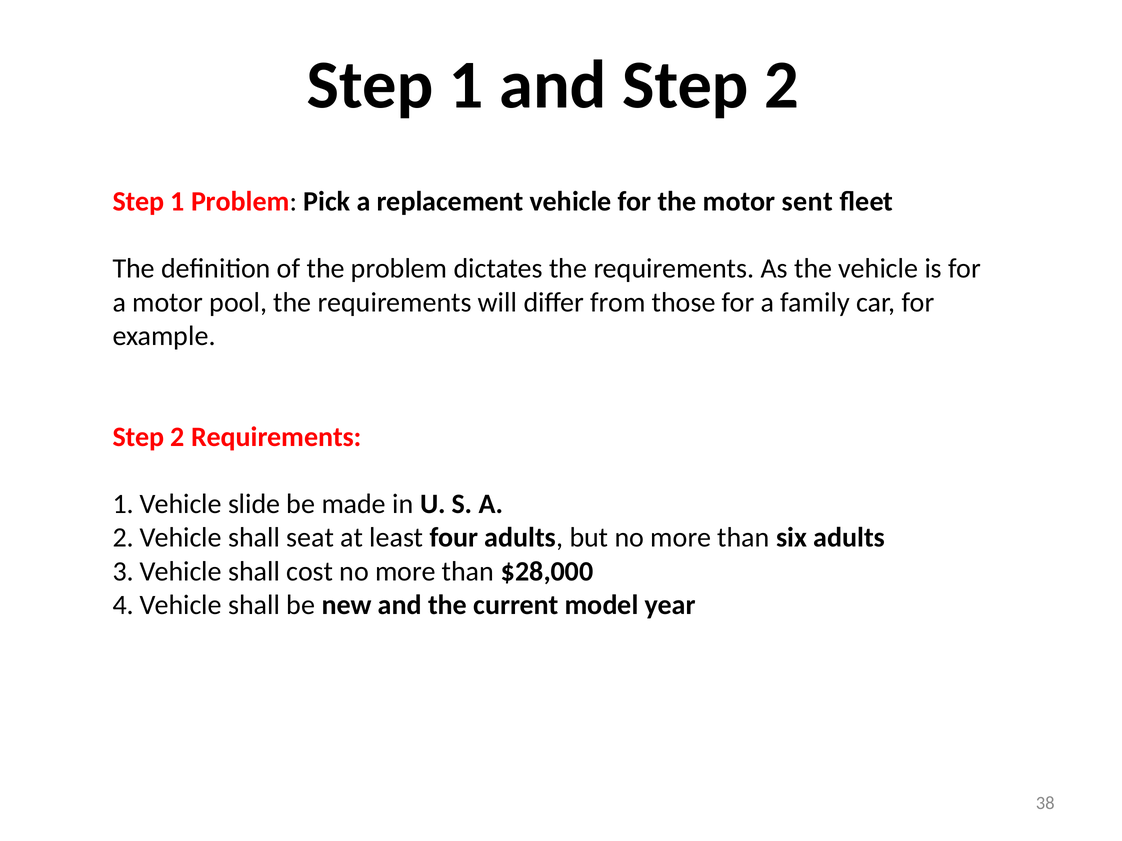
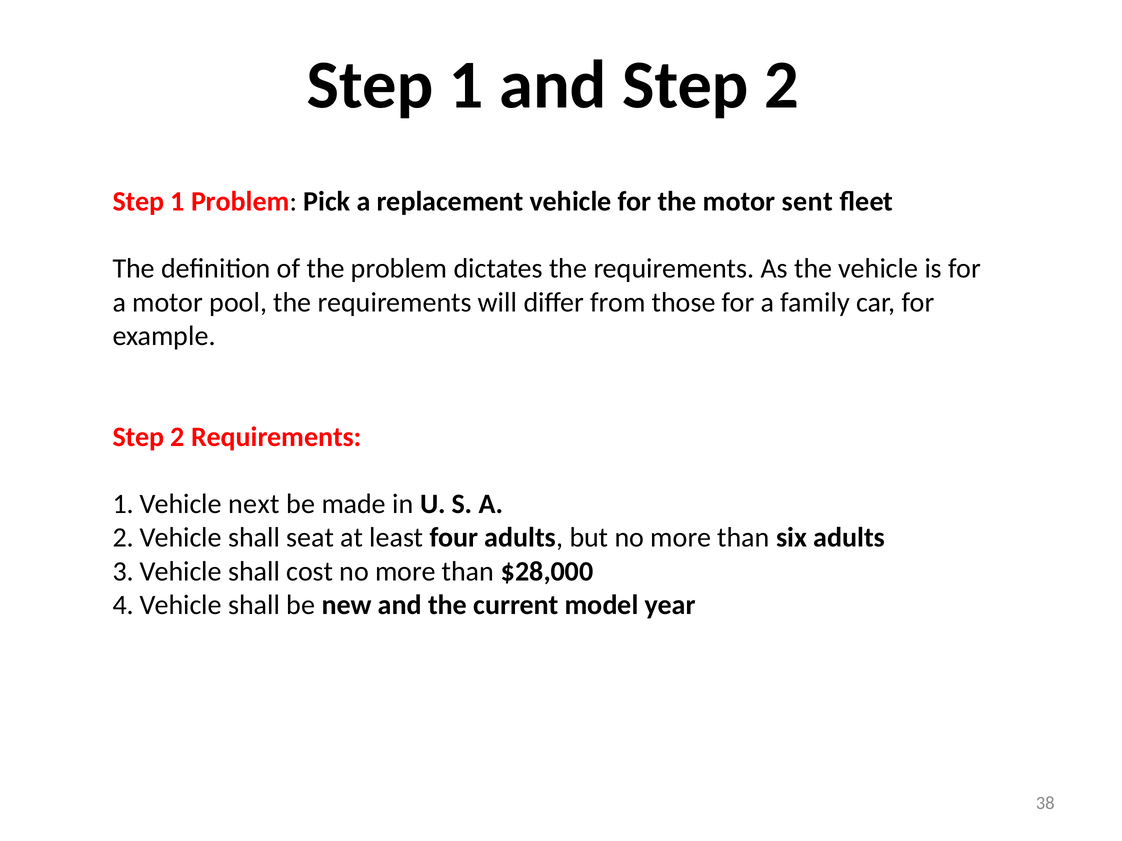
slide: slide -> next (254, 504)
